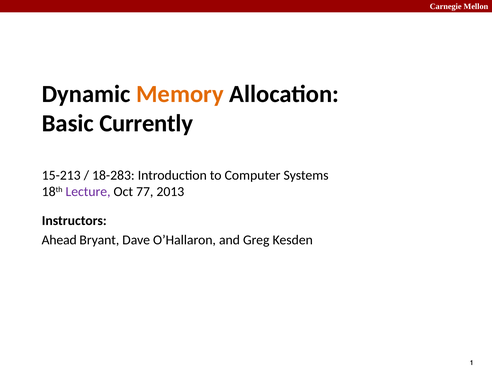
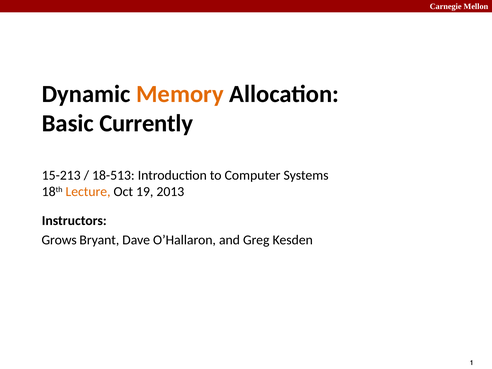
18-283: 18-283 -> 18-513 (113, 175)
Lecture colour: purple -> orange (88, 192)
77: 77 -> 19 (145, 192)
Ahead: Ahead -> Grows (59, 240)
